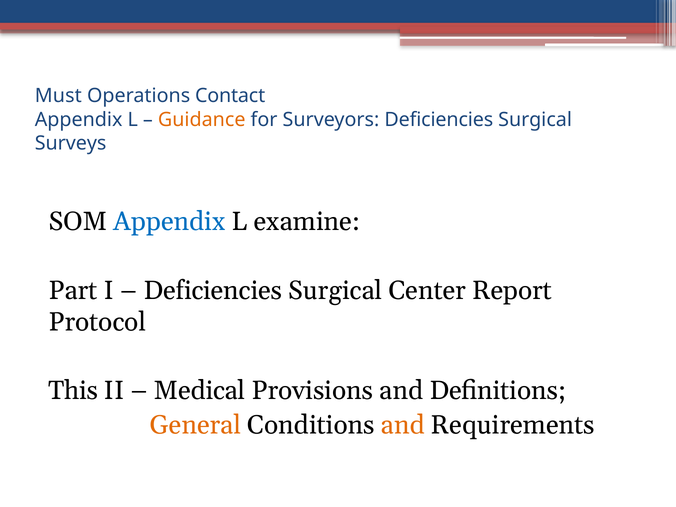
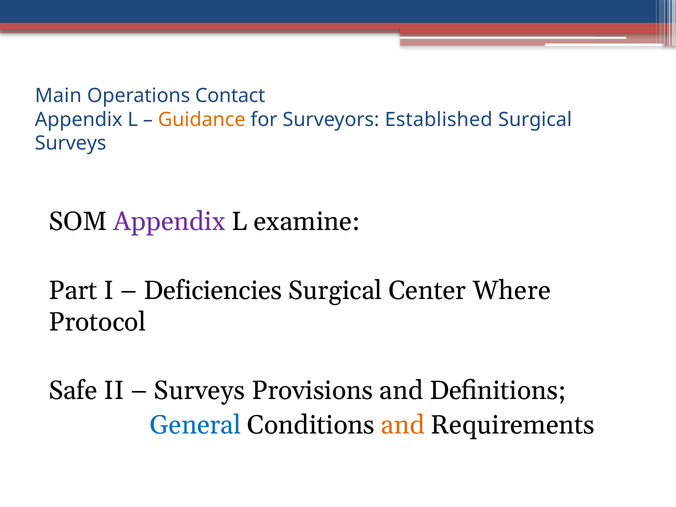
Must: Must -> Main (58, 96)
Surveyors Deficiencies: Deficiencies -> Established (439, 120)
Appendix colour: blue -> purple (169, 222)
Report: Report -> Where (512, 290)
This: This -> Safe (73, 391)
Medical: Medical -> Surveys (200, 391)
General colour: orange -> blue (196, 425)
